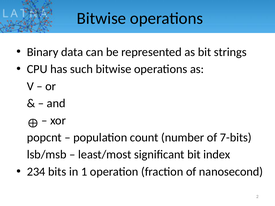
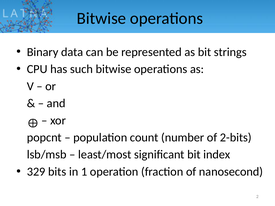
7-bits: 7-bits -> 2-bits (236, 138)
234: 234 -> 329 (36, 172)
